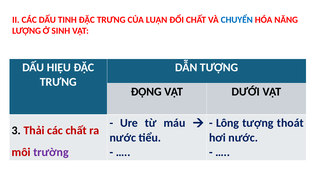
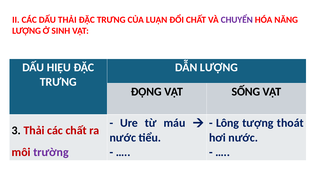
DẤU TINH: TINH -> THẢI (67, 20)
CHUYỂN colour: blue -> purple (237, 20)
DẪN TƯỢNG: TƯỢNG -> LƯỢNG (219, 67)
DƯỚI: DƯỚI -> SỐNG (246, 92)
